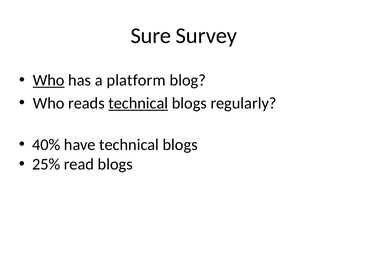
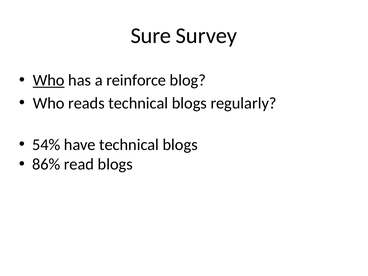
platform: platform -> reinforce (136, 80)
technical underline: present -> none (138, 103)
40%: 40% -> 54% (46, 145)
25%: 25% -> 86% (46, 164)
